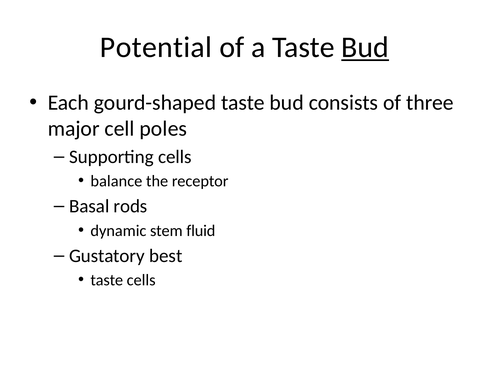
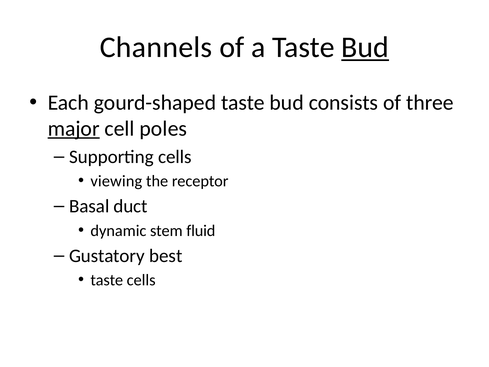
Potential: Potential -> Channels (156, 47)
major underline: none -> present (74, 129)
balance: balance -> viewing (116, 181)
rods: rods -> duct (131, 206)
